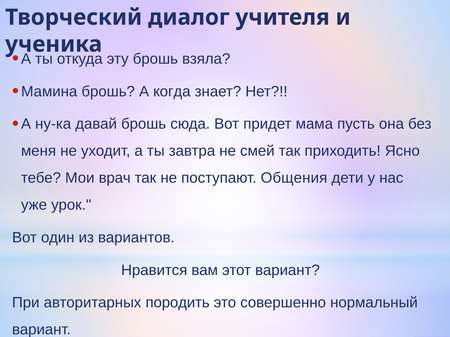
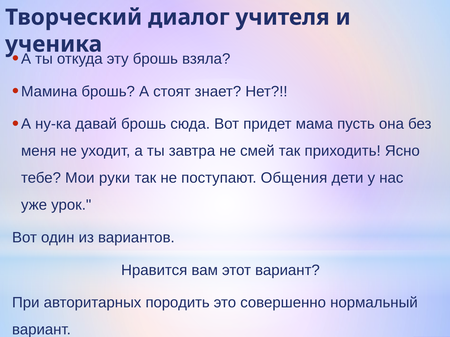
когда: когда -> стоят (172, 92)
врач: врач -> руки (115, 178)
